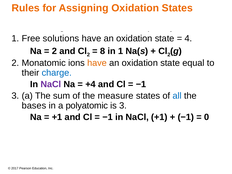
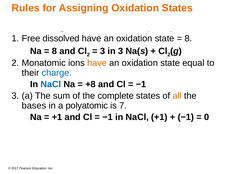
solutions: solutions -> dissolved (61, 39)
4: 4 -> 8 (188, 39)
2: 2 -> 8 (54, 51)
8: 8 -> 3 (103, 51)
in 1: 1 -> 3 (121, 51)
NaCl colour: purple -> blue (51, 84)
+4: +4 -> +8 (91, 84)
measure: measure -> complete (116, 96)
all colour: blue -> orange (177, 96)
is 3: 3 -> 7 (123, 106)
